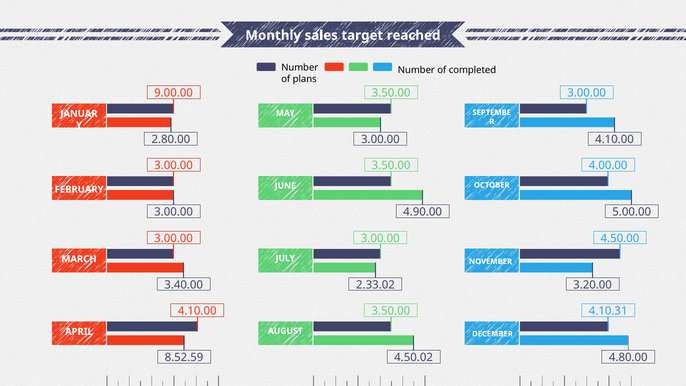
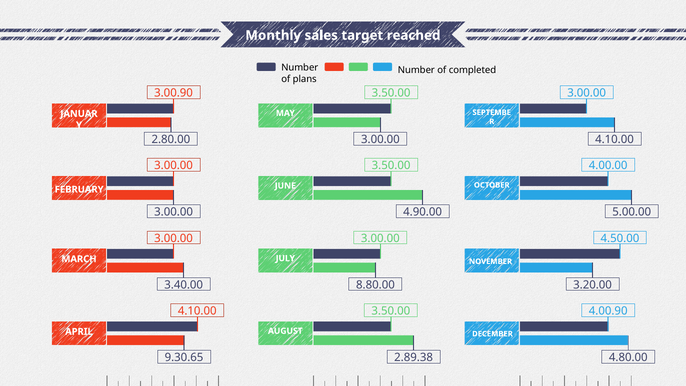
9.00.00: 9.00.00 -> 3.00.90 (174, 93)
2.33.02: 2.33.02 -> 8.80.00 (375, 285)
4.10.31: 4.10.31 -> 4.00.90 (608, 311)
8.52.59: 8.52.59 -> 9.30.65 (184, 357)
4.50.02: 4.50.02 -> 2.89.38 (414, 357)
